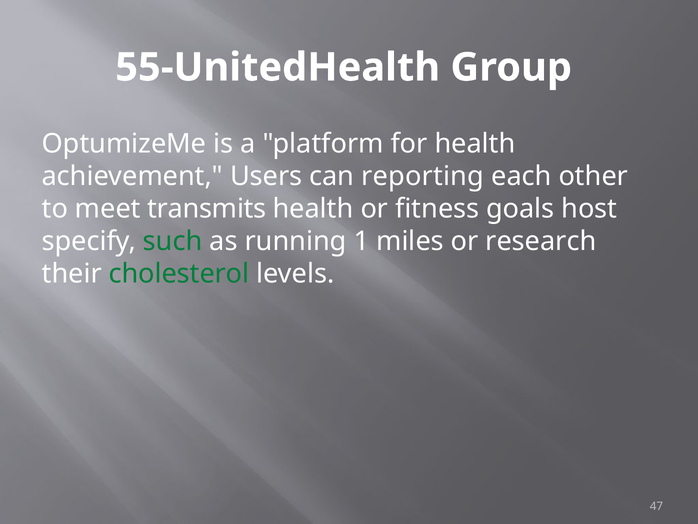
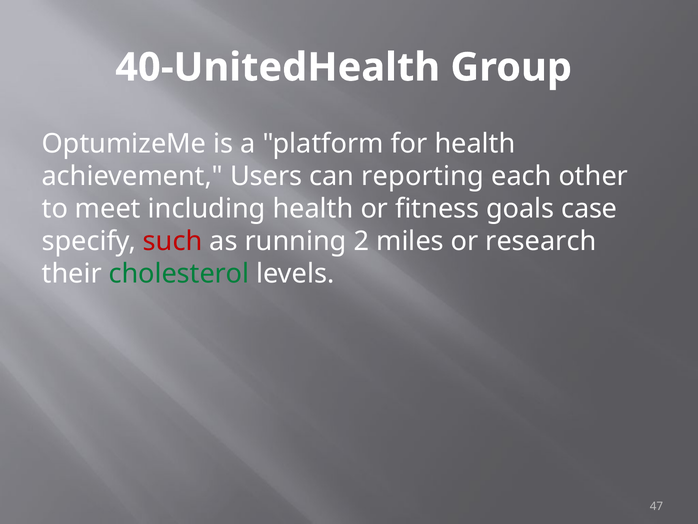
55-UnitedHealth: 55-UnitedHealth -> 40-UnitedHealth (278, 67)
transmits: transmits -> including (207, 209)
host: host -> case (589, 209)
such colour: green -> red (173, 241)
1: 1 -> 2 (361, 241)
